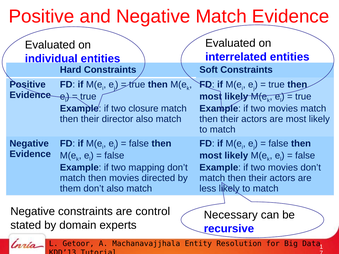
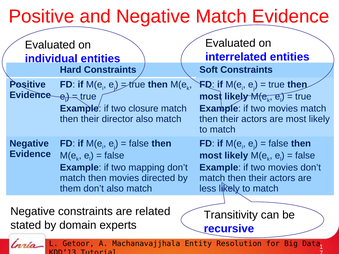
control: control -> related (153, 212)
Necessary: Necessary -> Transitivity (231, 215)
